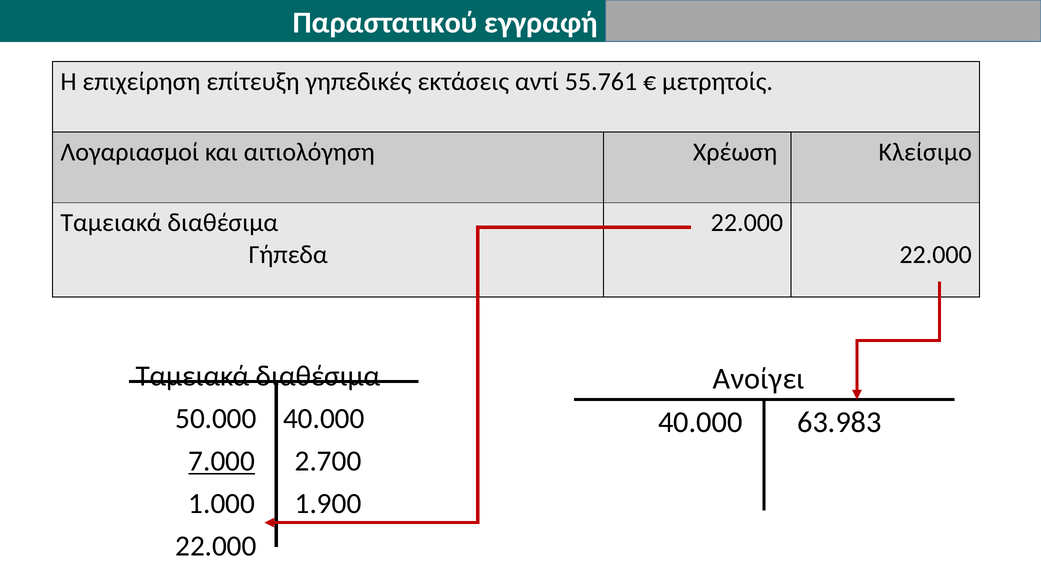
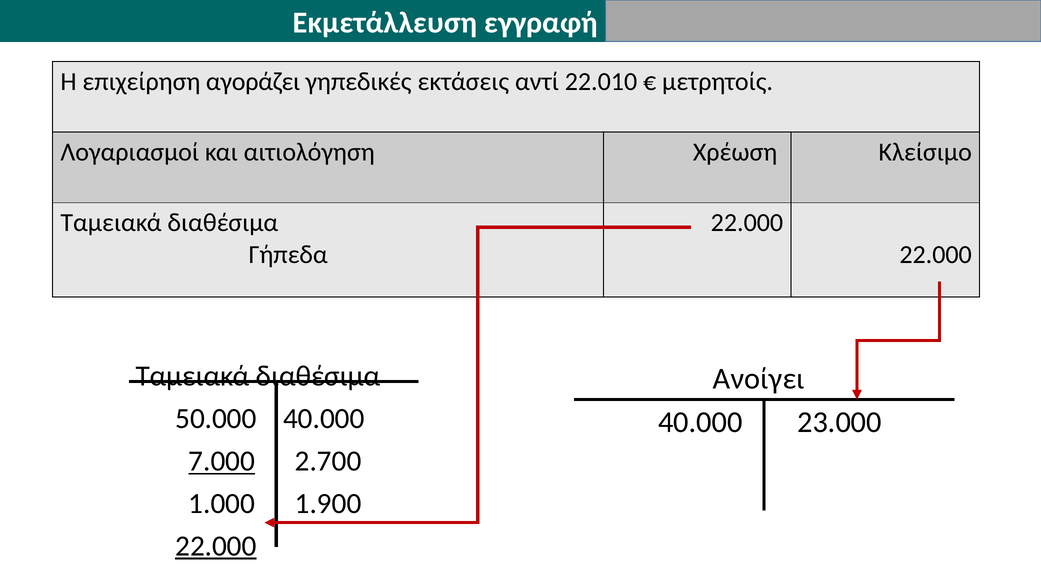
Παραστατικού: Παραστατικού -> Εκμετάλλευση (385, 23)
επίτευξη: επίτευξη -> αγοράζει (253, 82)
55.761: 55.761 -> 22.010 (601, 82)
63.983: 63.983 -> 23.000 (839, 423)
22.000 underline: none -> present (216, 547)
